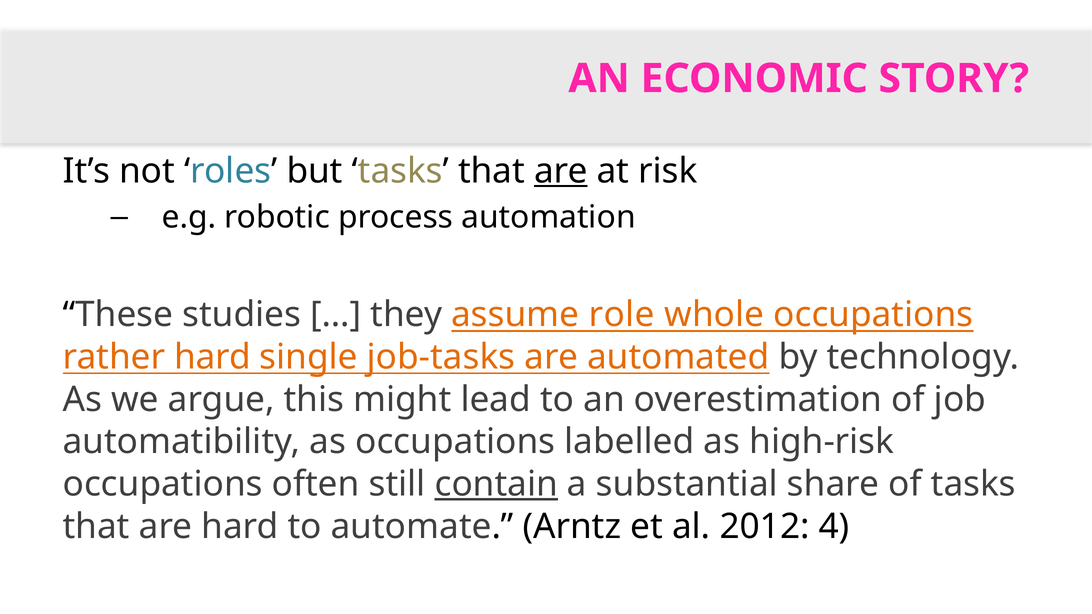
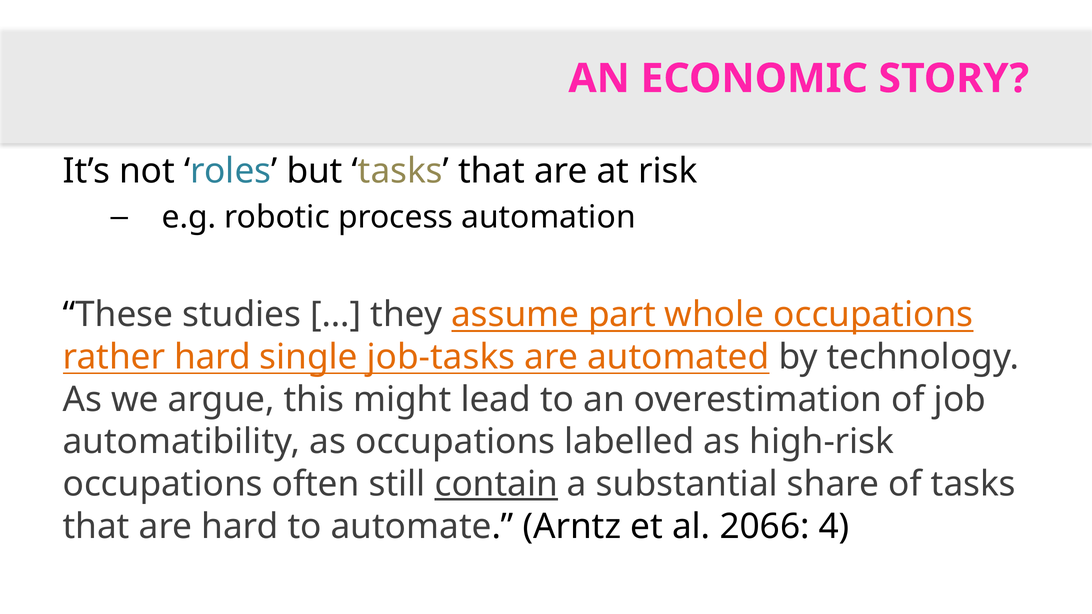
are underline: present -> none (561, 171)
role: role -> part (622, 315)
2012: 2012 -> 2066 (765, 527)
